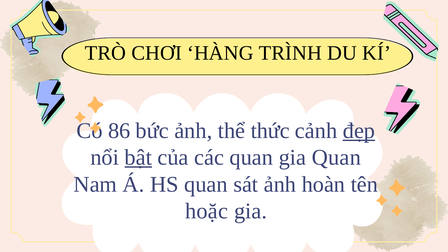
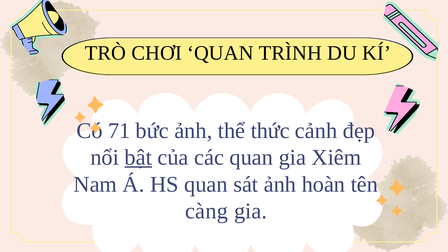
CHƠI HÀNG: HÀNG -> QUAN (220, 53)
86: 86 -> 71 (119, 131)
đẹp underline: present -> none (359, 131)
gia Quan: Quan -> Xiêm (336, 157)
hoặc: hoặc -> càng (207, 211)
